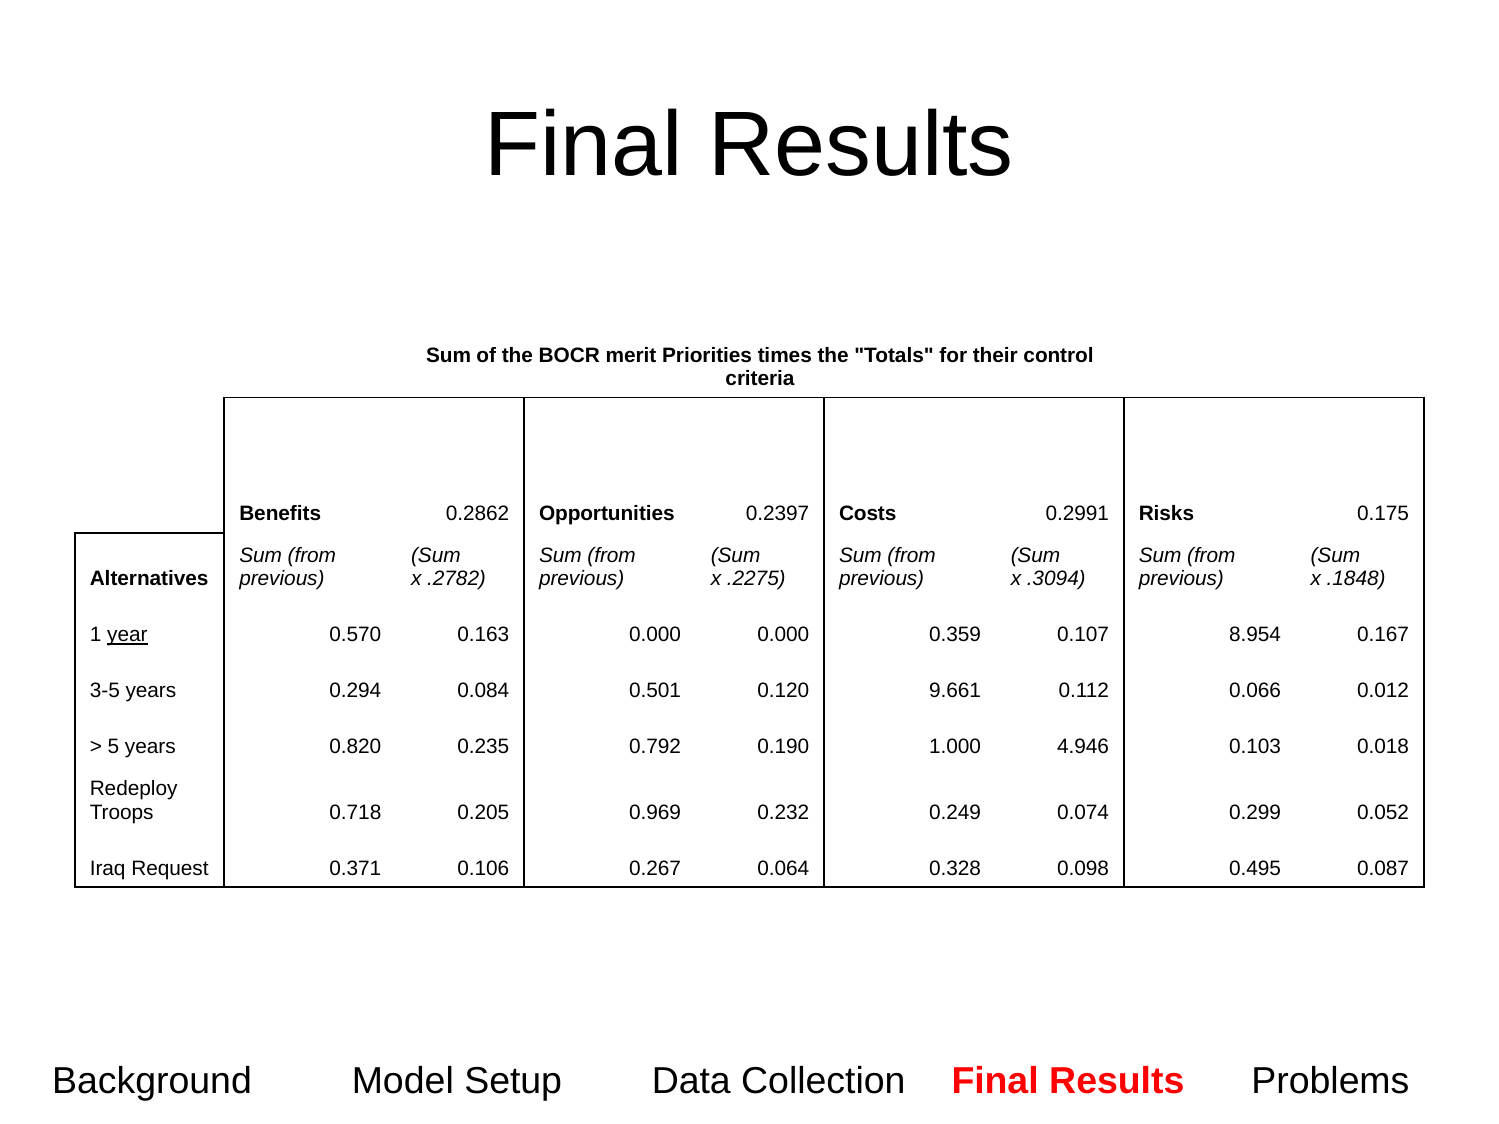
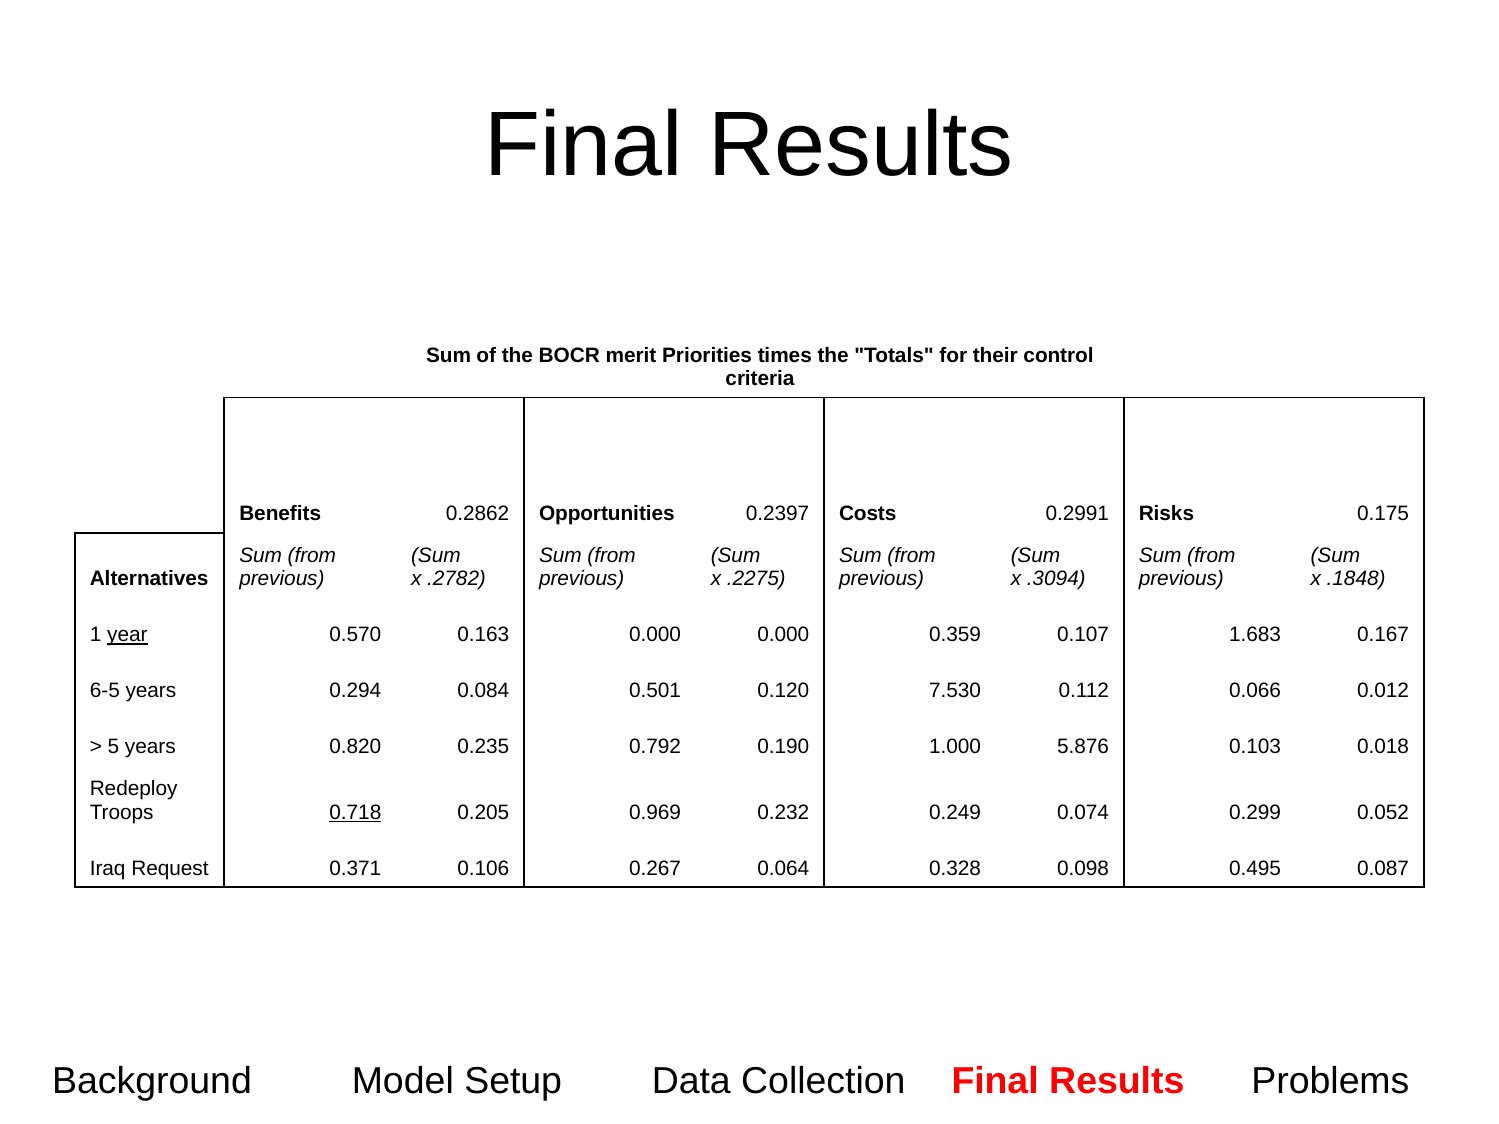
8.954: 8.954 -> 1.683 (1255, 635)
3-5: 3-5 -> 6-5 (105, 691)
9.661: 9.661 -> 7.530 (955, 691)
4.946: 4.946 -> 5.876 (1083, 747)
0.718 underline: none -> present (355, 812)
